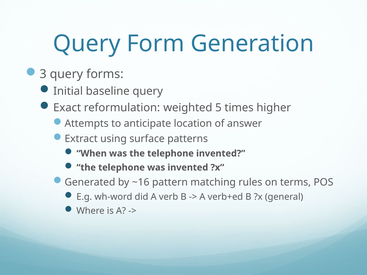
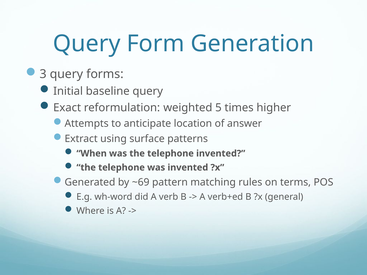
~16: ~16 -> ~69 (141, 182)
